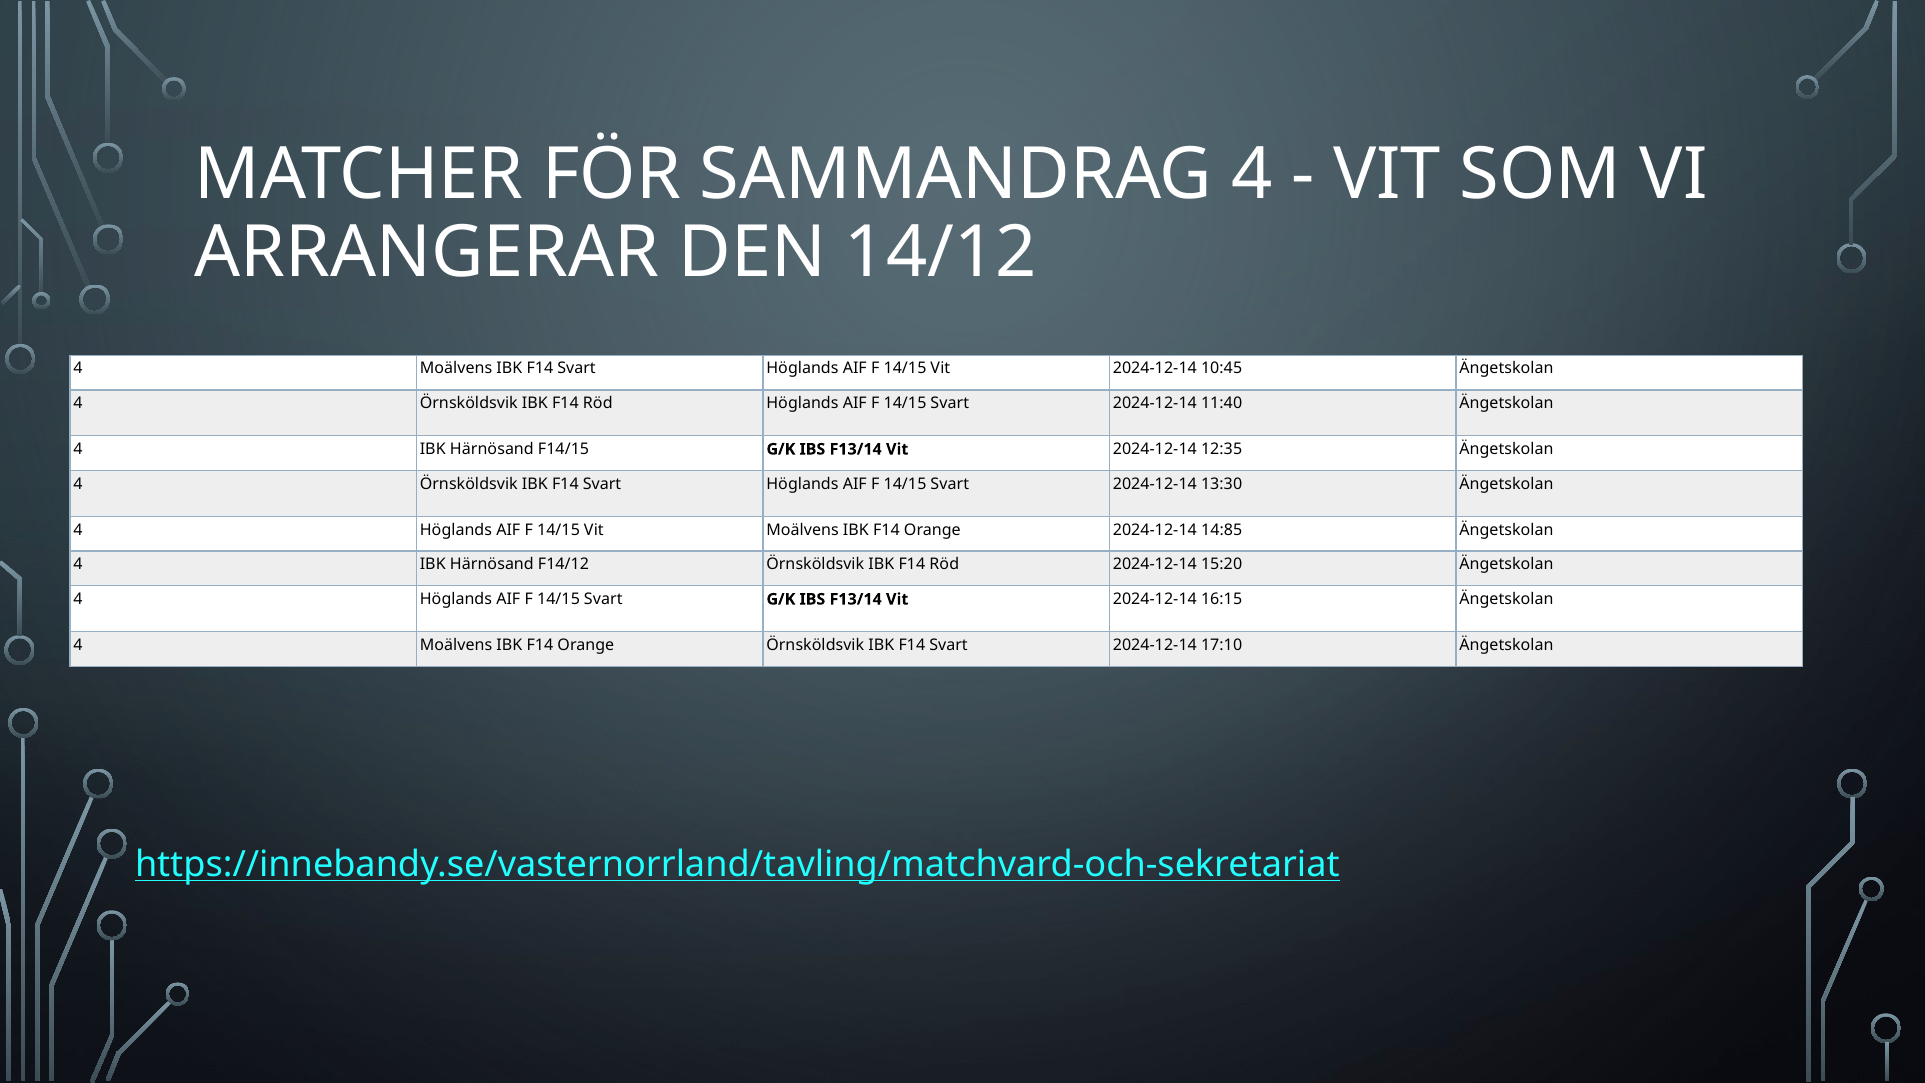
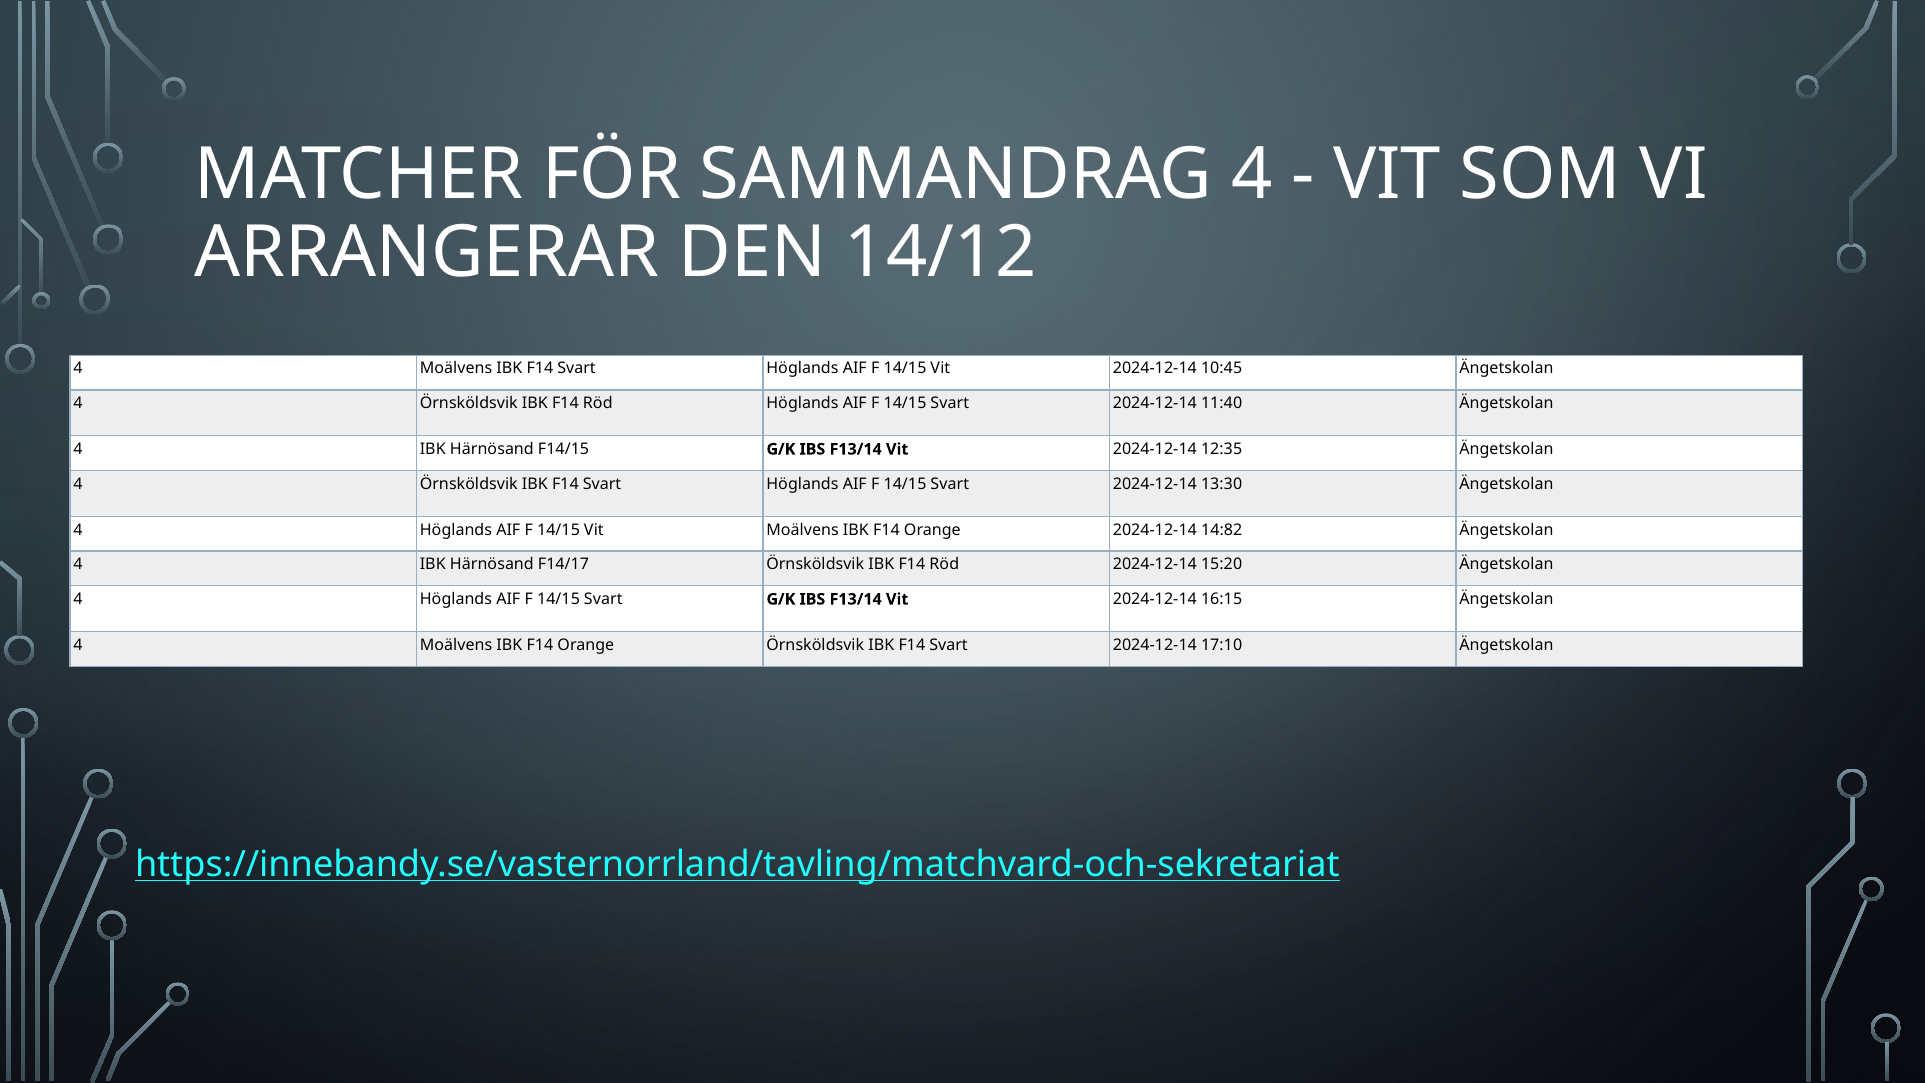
14:85: 14:85 -> 14:82 (1222, 530)
F14/12: F14/12 -> F14/17 (563, 564)
